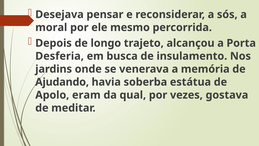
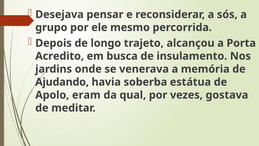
moral: moral -> grupo (51, 27)
Desferia: Desferia -> Acredito (60, 56)
